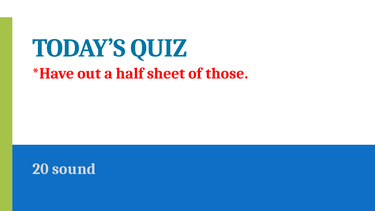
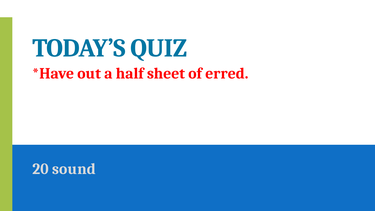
those: those -> erred (227, 73)
